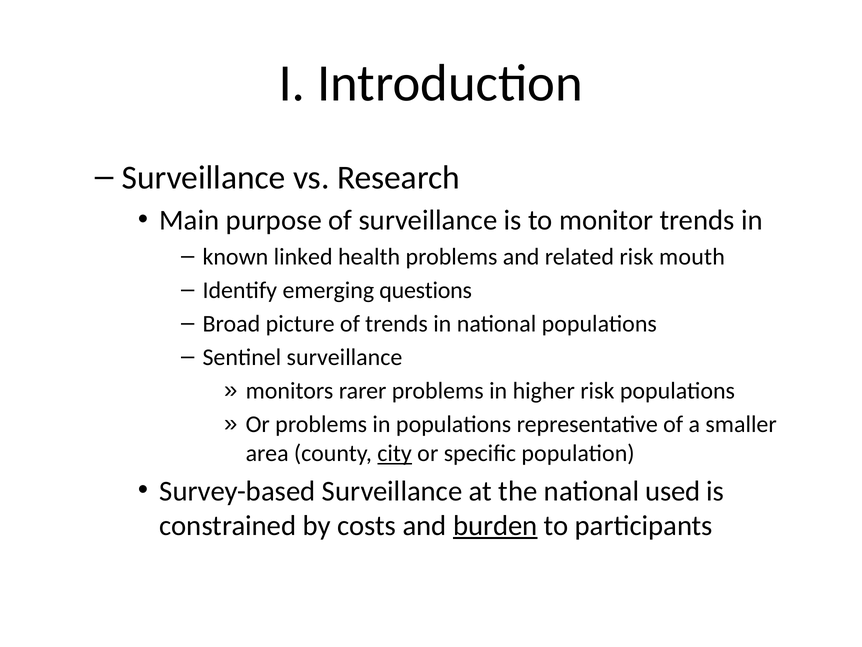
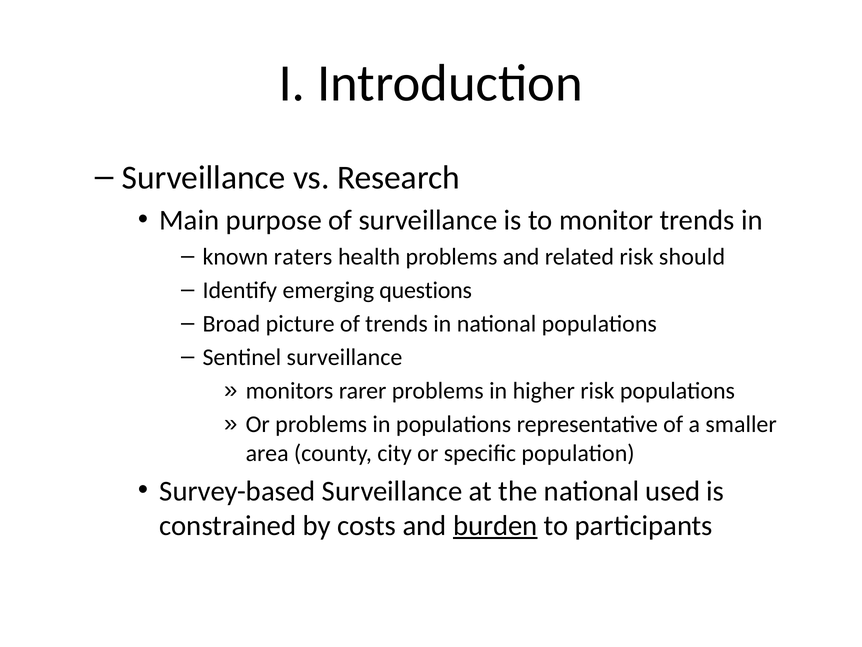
linked: linked -> raters (303, 256)
mouth: mouth -> should (692, 256)
city underline: present -> none (395, 453)
